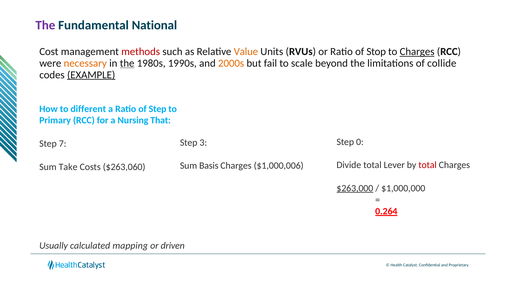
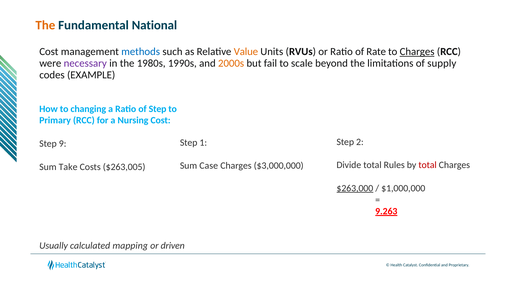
The colour: purple -> orange (45, 25)
methods colour: red -> blue (141, 52)
Stop: Stop -> Rate (376, 52)
necessary colour: orange -> purple (85, 63)
the underline: present -> none (127, 63)
collide: collide -> supply (442, 63)
EXAMPLE underline: present -> none (91, 75)
different: different -> changing (88, 109)
Nursing That: That -> Cost (161, 121)
0: 0 -> 2 (360, 142)
3: 3 -> 1 (203, 143)
7: 7 -> 9 (63, 144)
Lever: Lever -> Rules (394, 165)
Basis: Basis -> Case (209, 166)
$1,000,006: $1,000,006 -> $3,000,000 (279, 166)
$263,060: $263,060 -> $263,005 (124, 167)
0.264: 0.264 -> 9.263 (386, 212)
